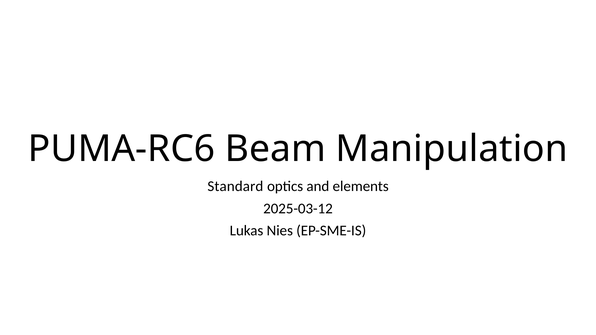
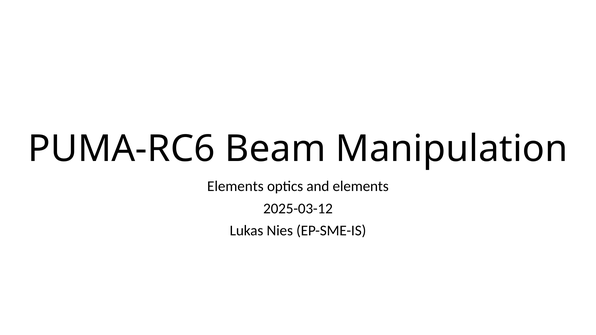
Standard: Standard -> Elements (235, 186)
